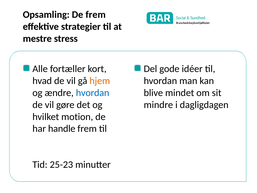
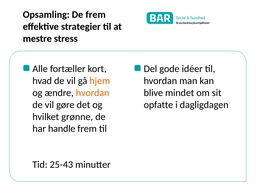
hvordan colour: blue -> orange (93, 93)
mindre: mindre -> opfatte (158, 105)
motion: motion -> grønne (77, 117)
25-23: 25-23 -> 25-43 (61, 164)
